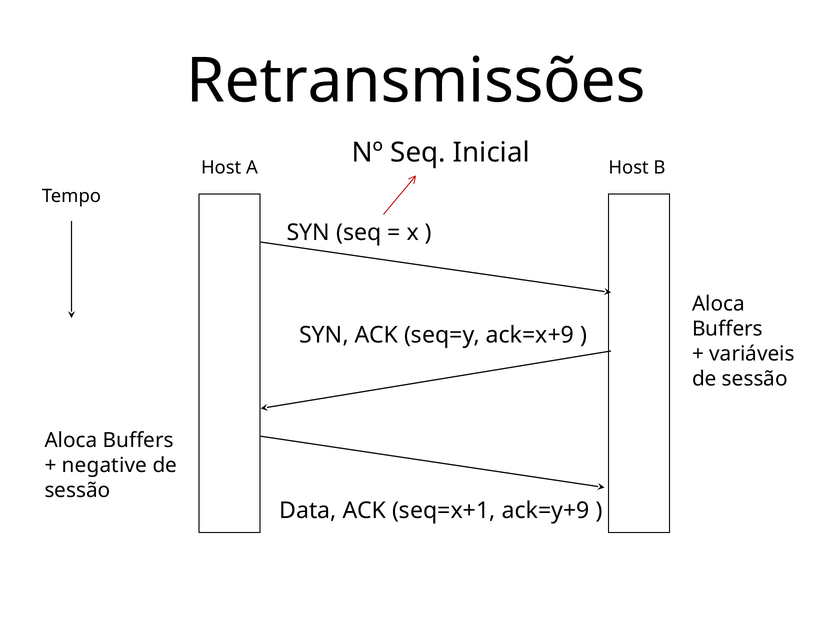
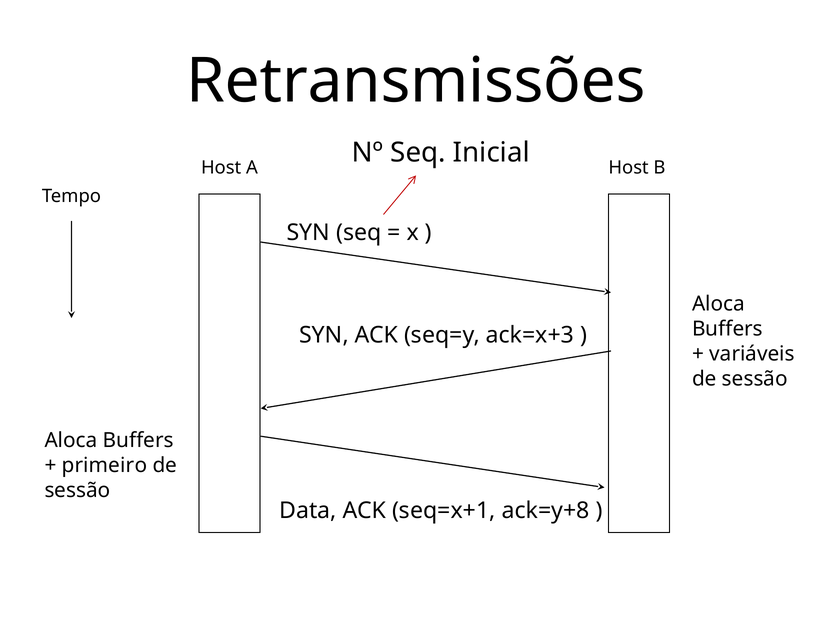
ack=x+9: ack=x+9 -> ack=x+3 (530, 335)
negative: negative -> primeiro (104, 465)
ack=y+9: ack=y+9 -> ack=y+8 (546, 511)
